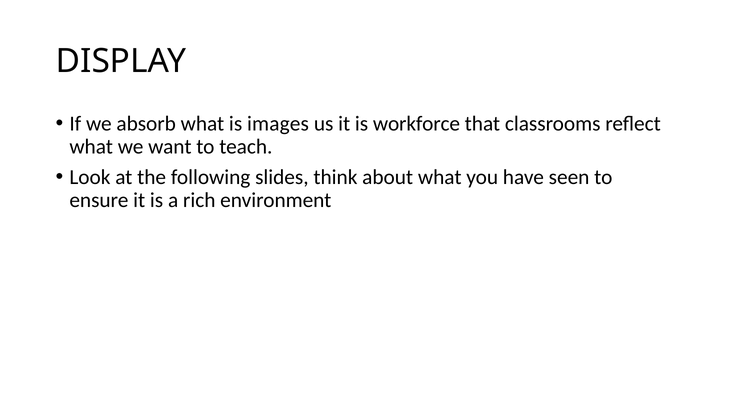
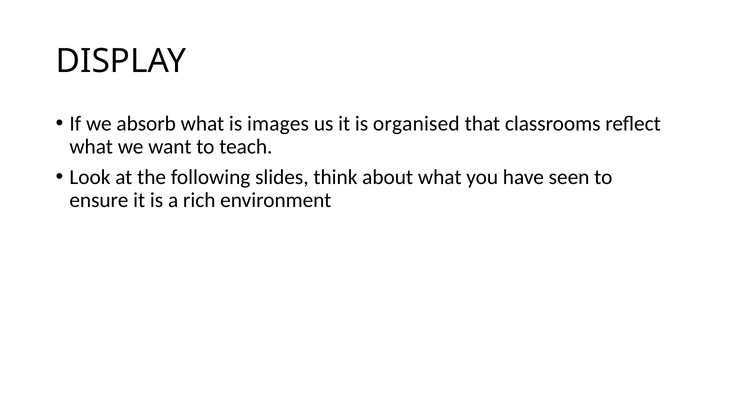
workforce: workforce -> organised (416, 124)
